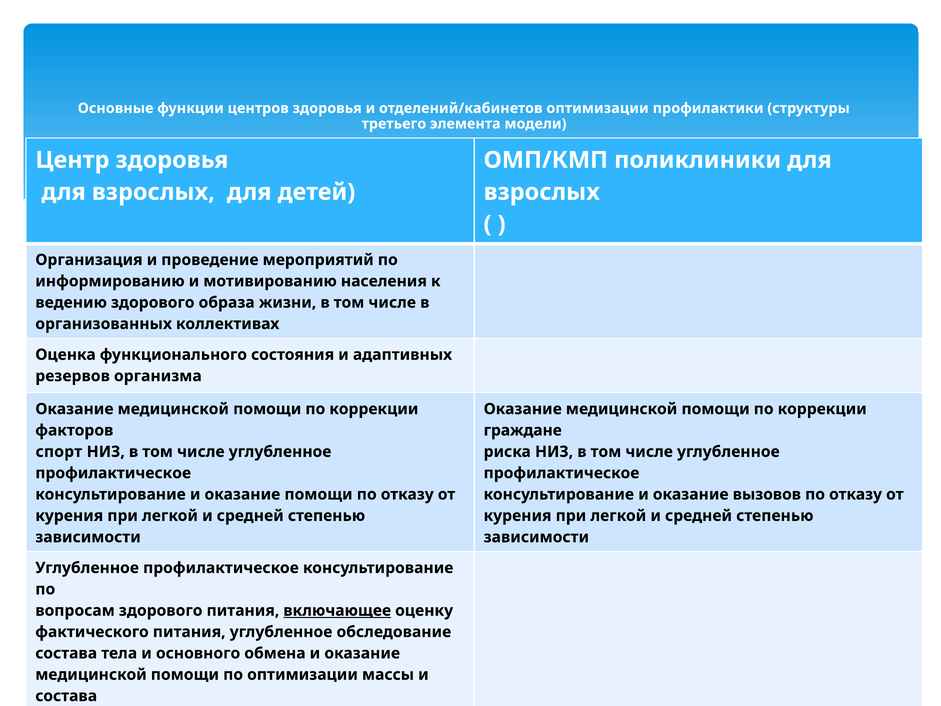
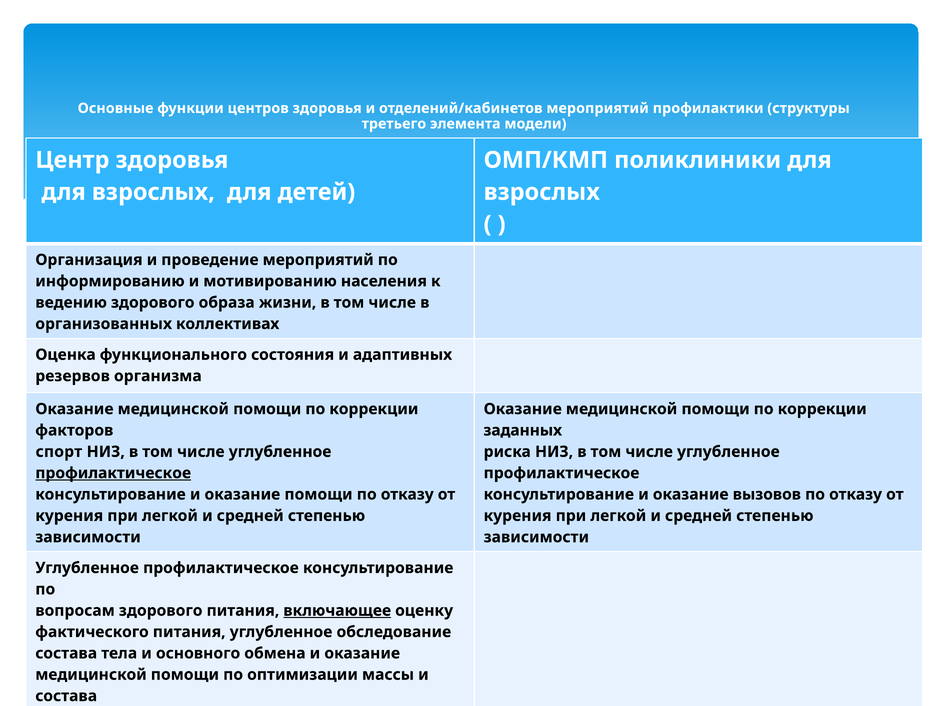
отделений/кабинетов оптимизации: оптимизации -> мероприятий (598, 108)
граждане: граждане -> заданных (523, 430)
профилактическое underline: none -> present (113, 473)
